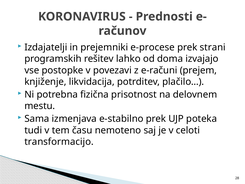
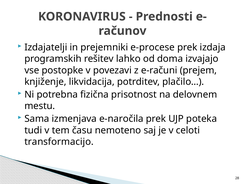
strani: strani -> izdaja (213, 47)
e-stabilno: e-stabilno -> e-naročila (121, 119)
